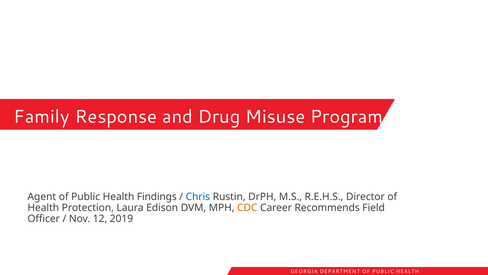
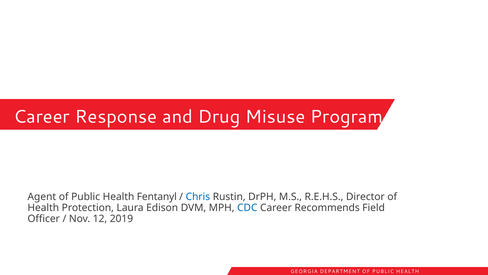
Family: Family -> Career (42, 117)
Findings: Findings -> Fentanyl (157, 196)
CDC colour: orange -> blue (247, 207)
